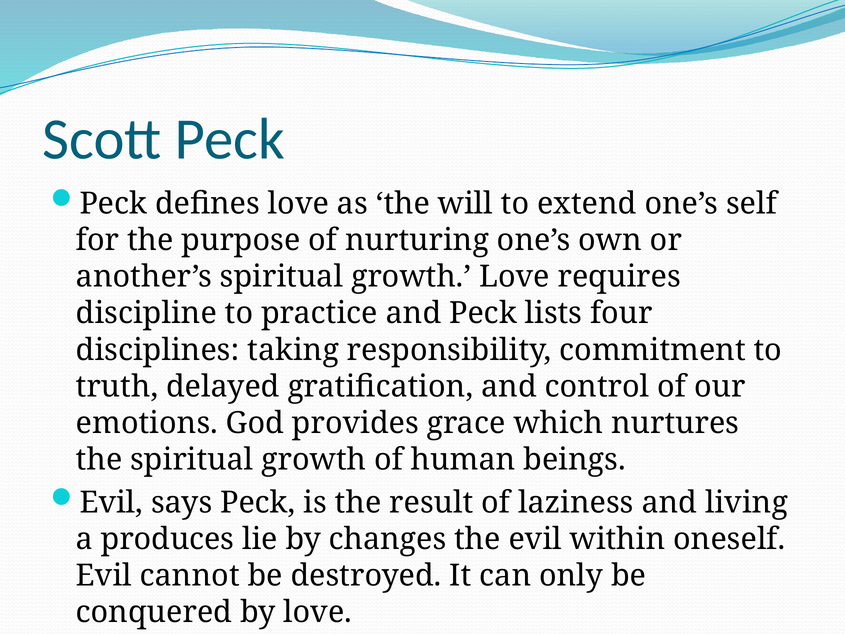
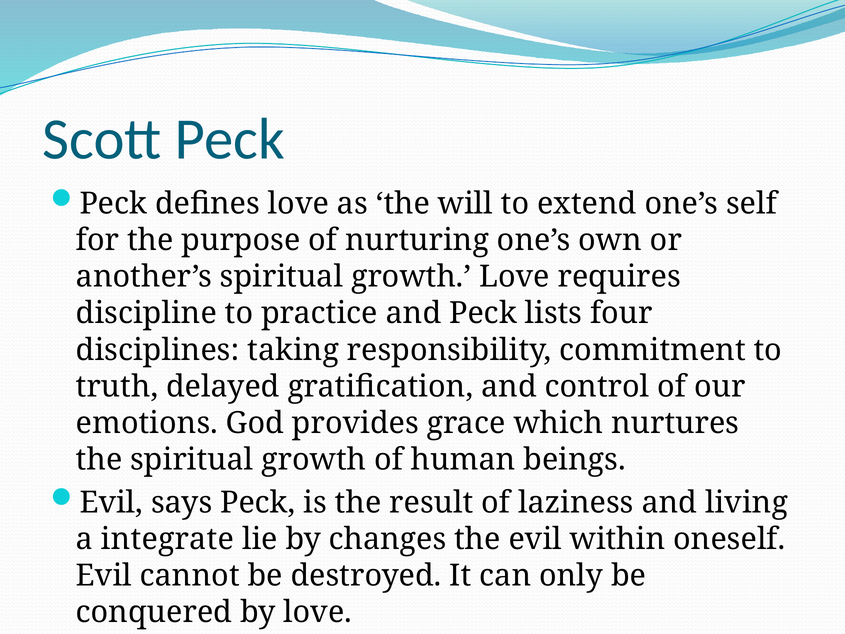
produces: produces -> integrate (167, 539)
